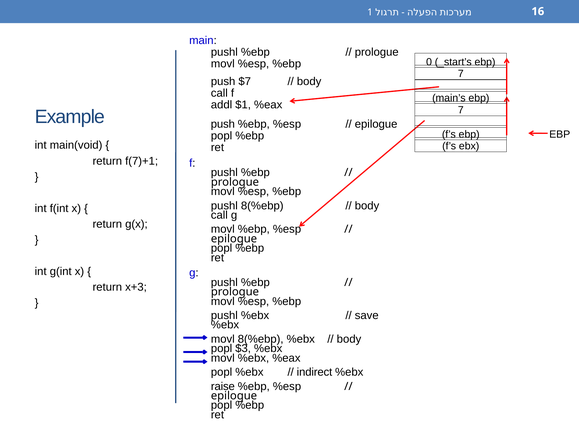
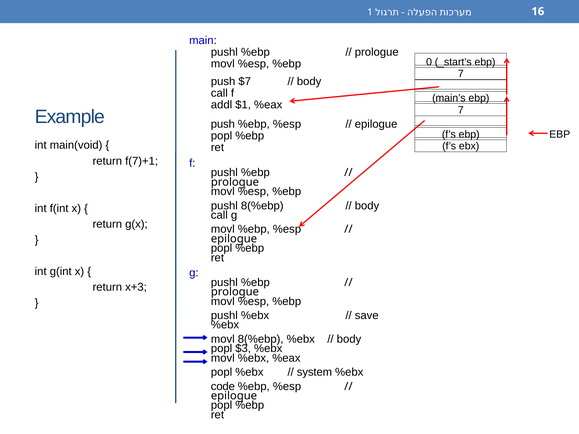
indirect: indirect -> system (314, 372)
raise: raise -> code (223, 387)
